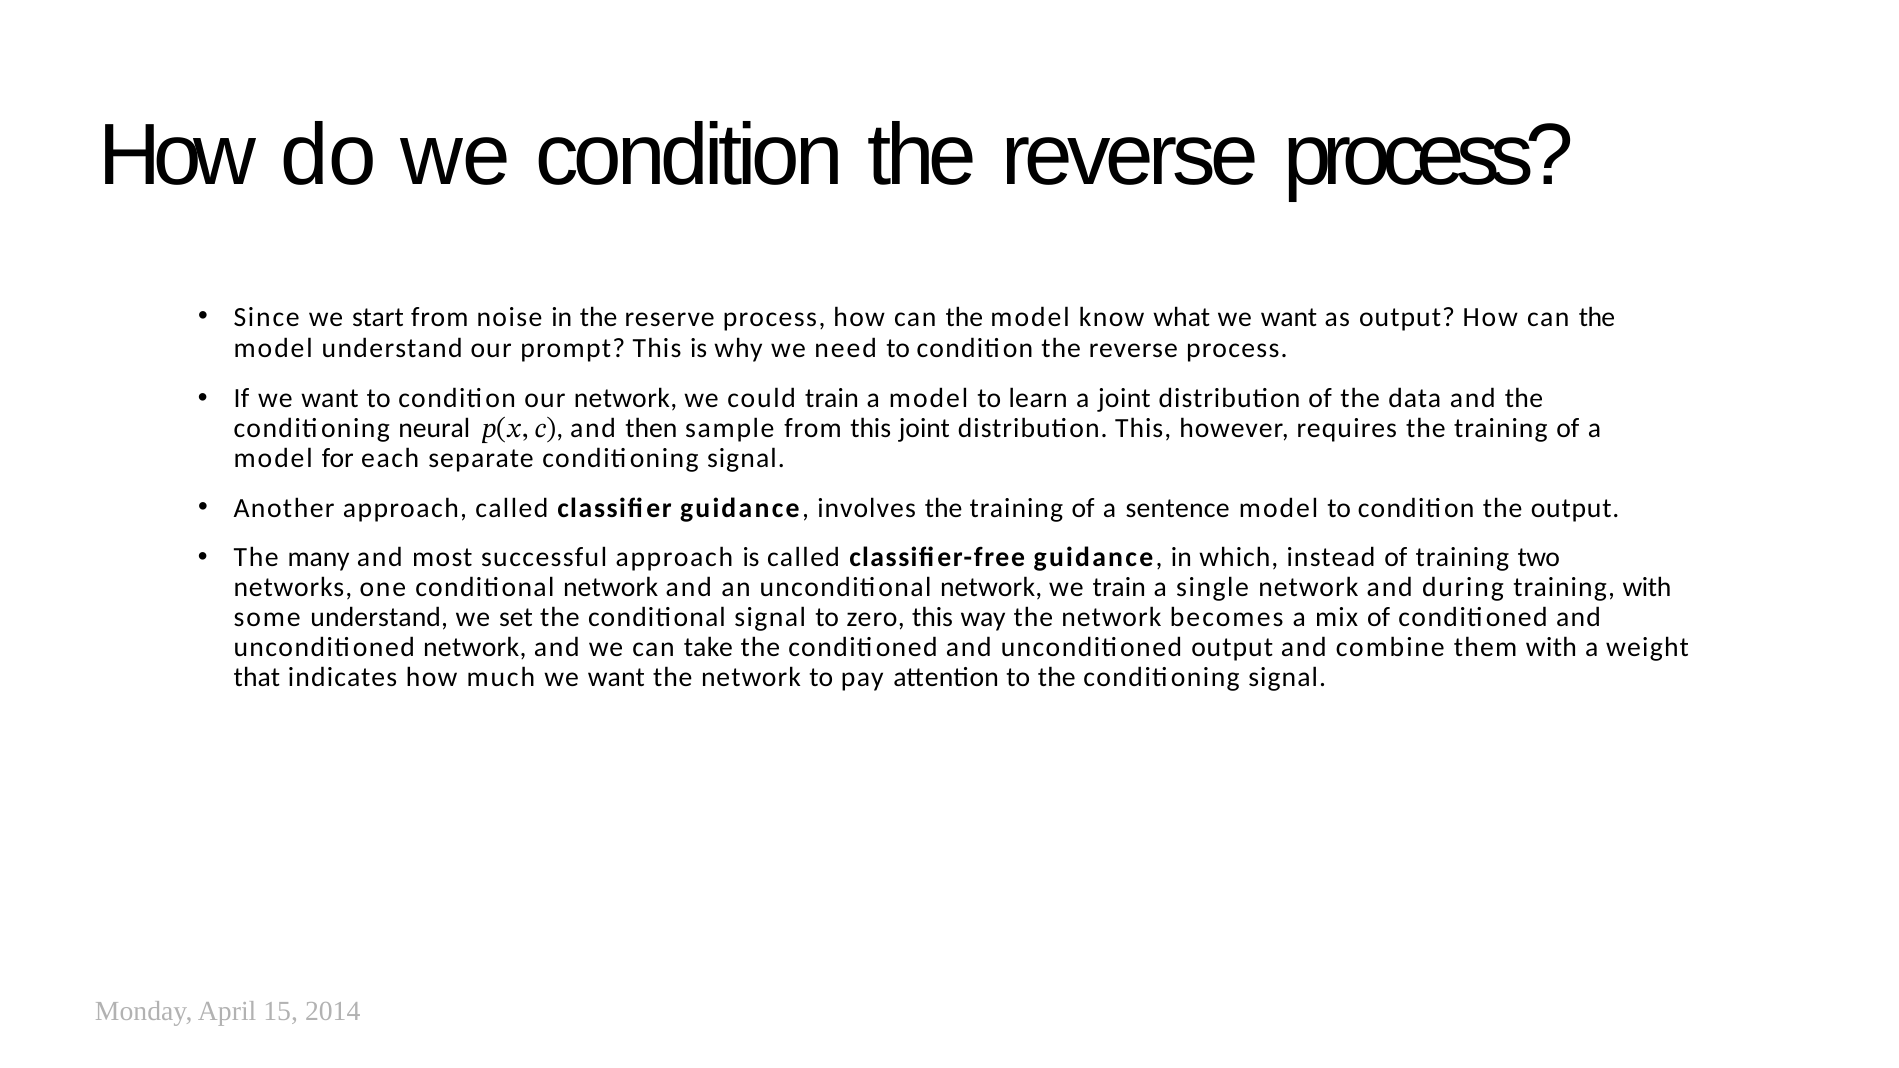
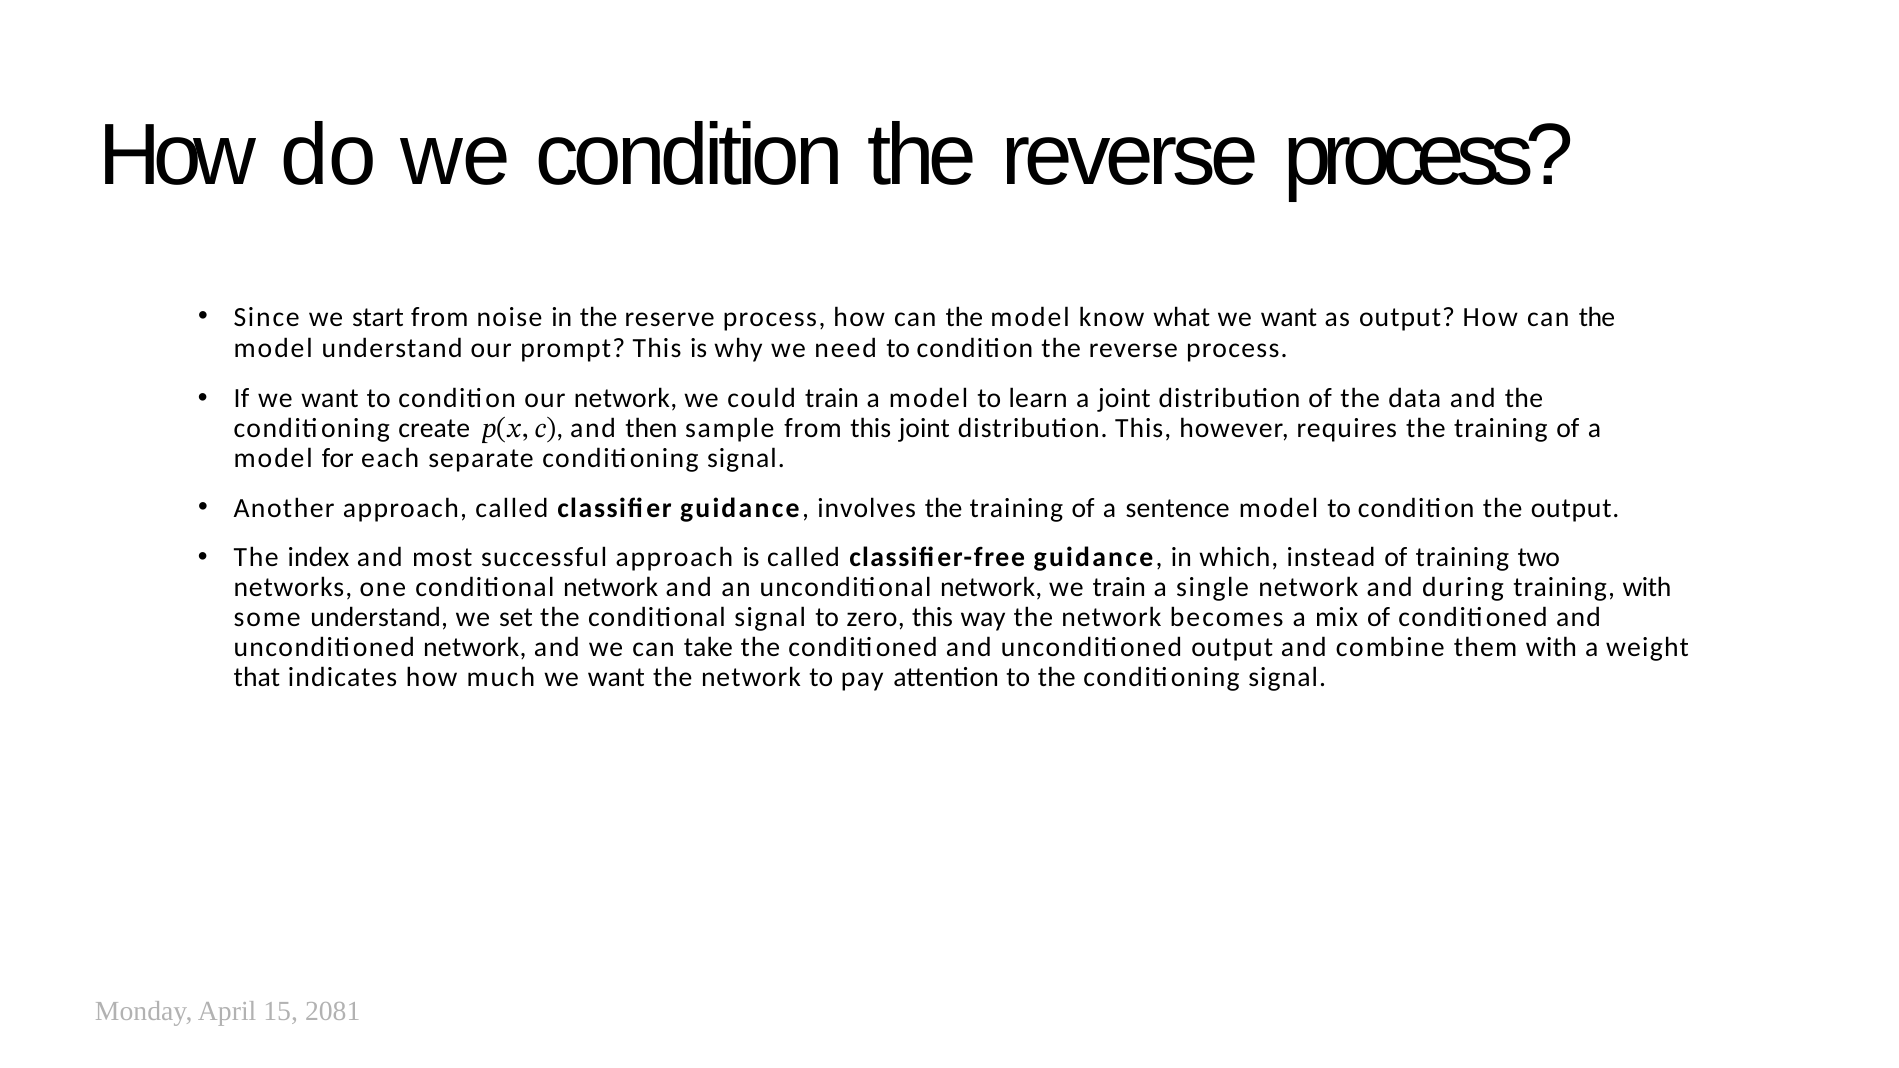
neural: neural -> create (434, 429)
many: many -> index (319, 557)
2014: 2014 -> 2081 (333, 1012)
